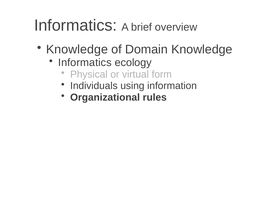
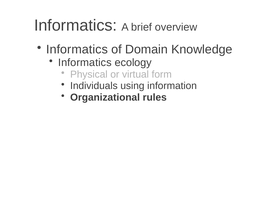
Knowledge: Knowledge -> Informatics (77, 49)
